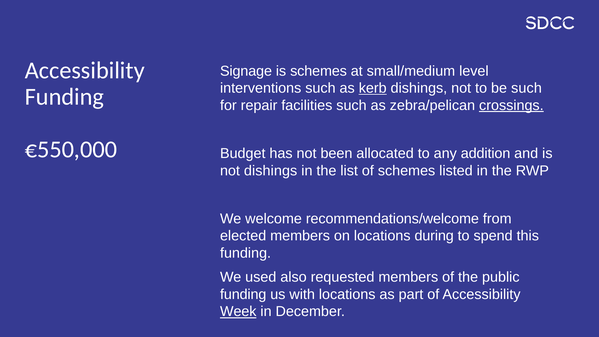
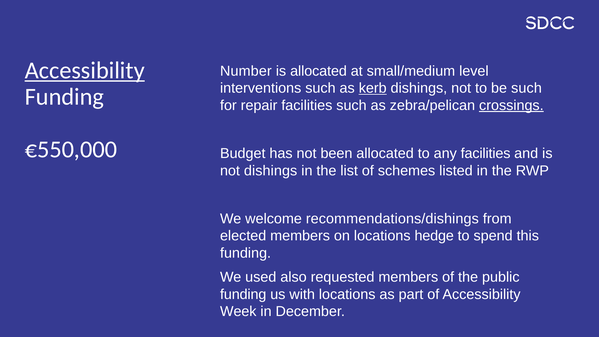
Accessibility underline: none -> present (85, 71)
Signage: Signage -> Number (246, 71)
is schemes: schemes -> allocated (319, 71)
any addition: addition -> facilities (486, 153)
recommendations/welcome: recommendations/welcome -> recommendations/dishings (392, 219)
during: during -> hedge (434, 236)
Week underline: present -> none (238, 312)
